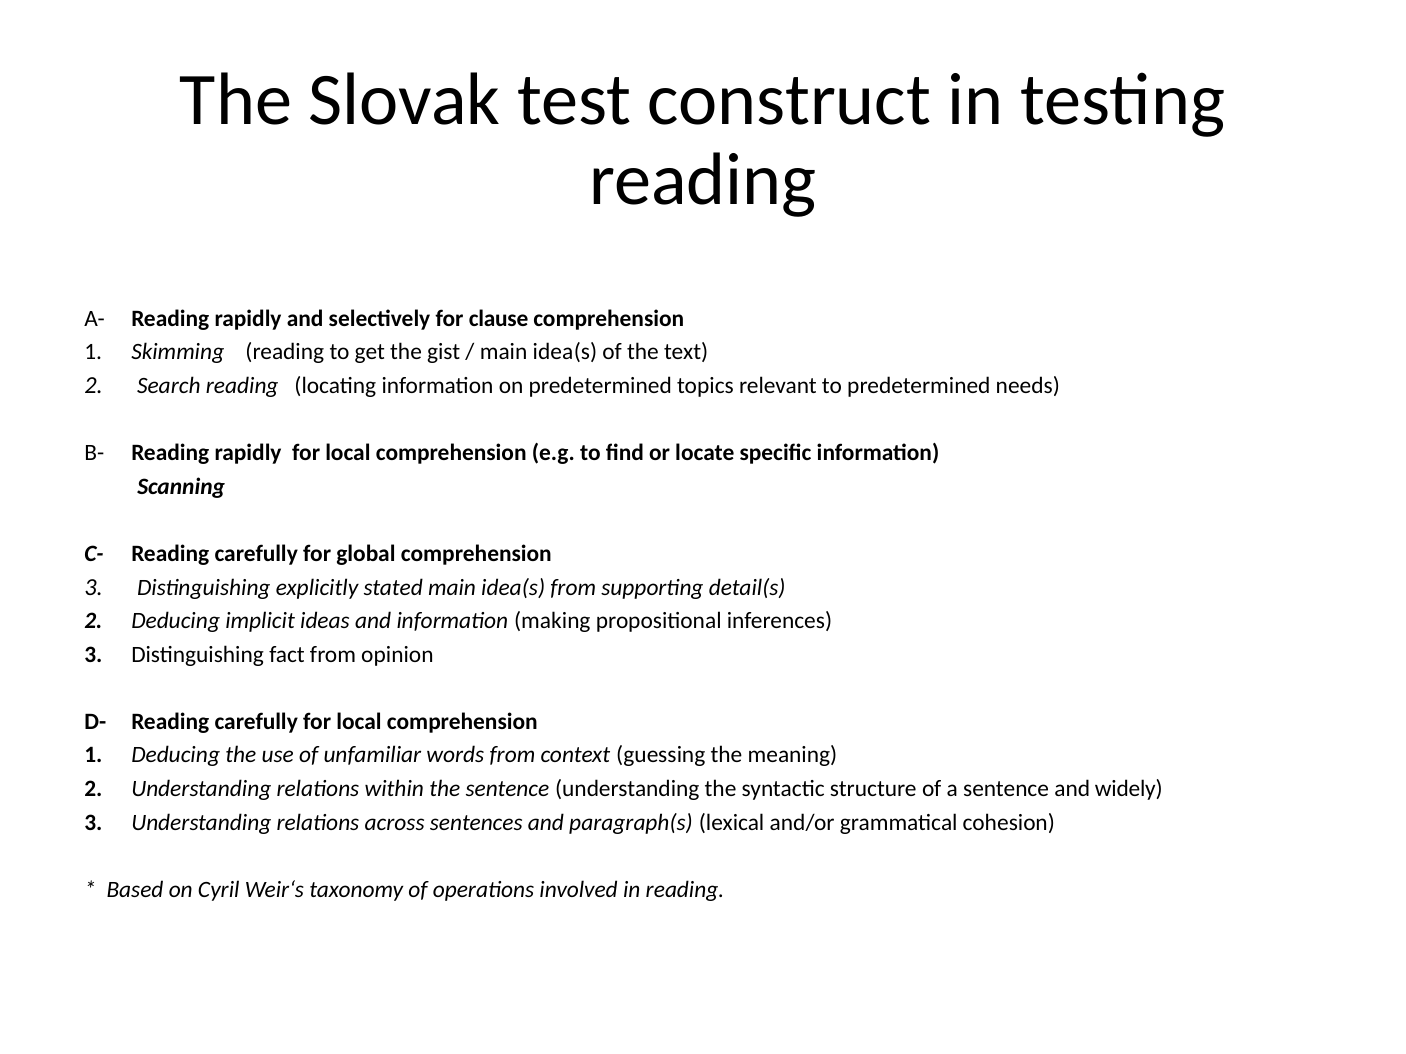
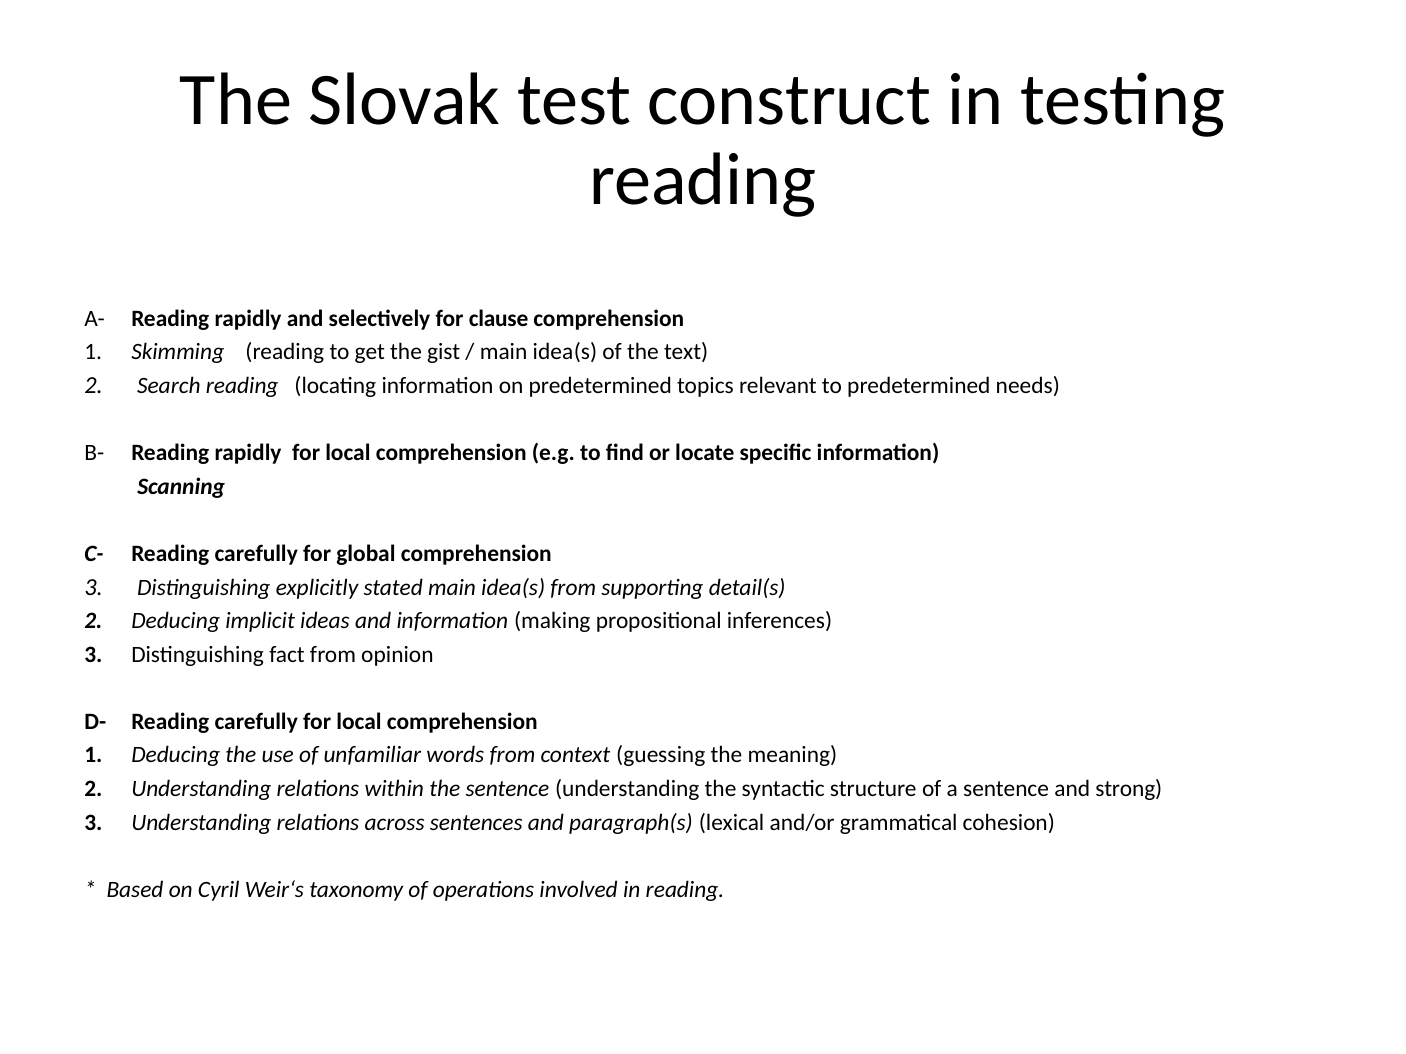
widely: widely -> strong (1129, 789)
